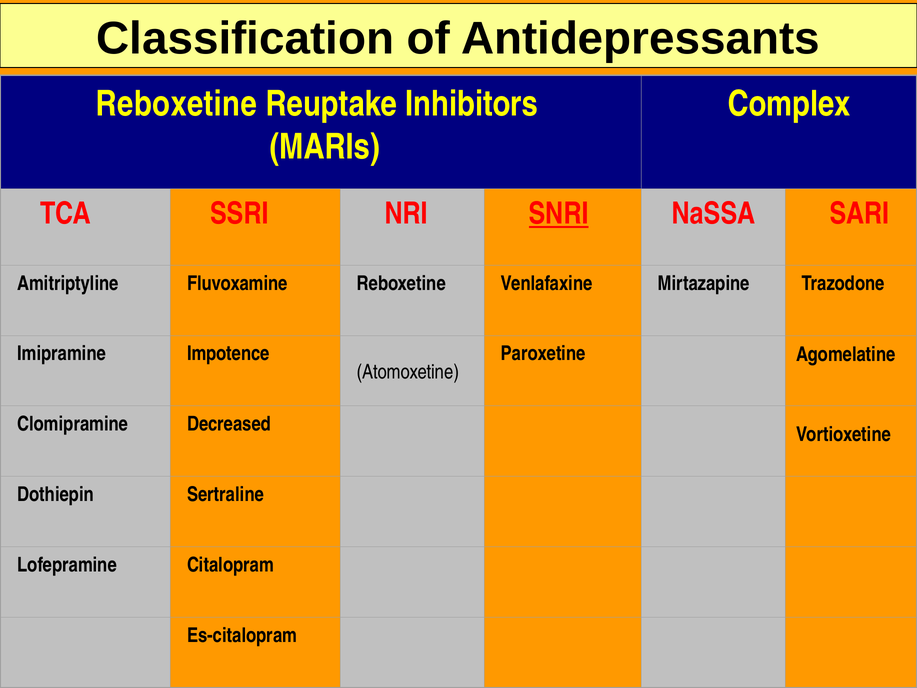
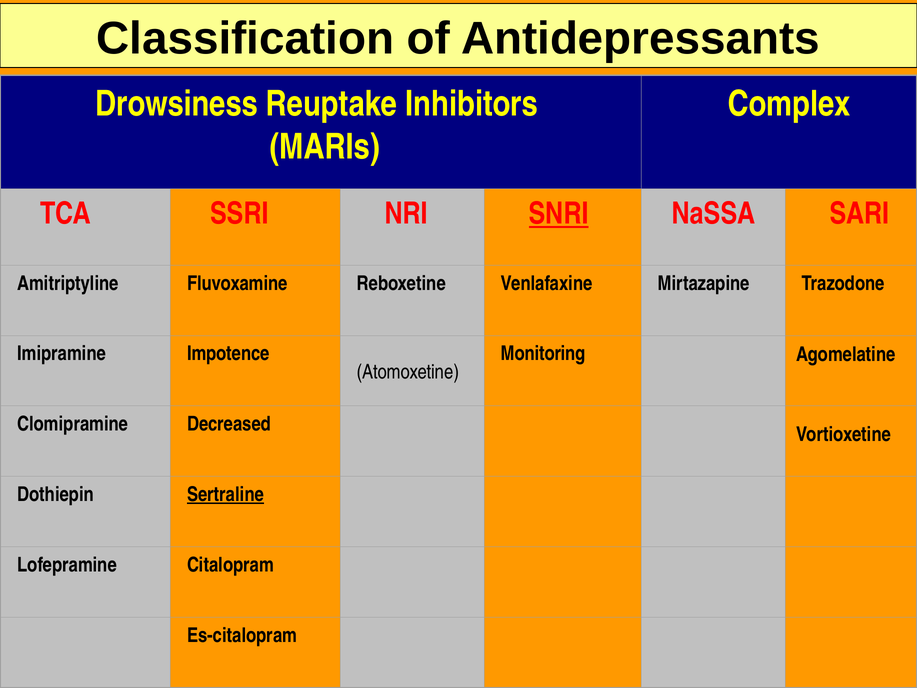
Reboxetine: Reboxetine -> Drowsiness (177, 104)
Paroxetine: Paroxetine -> Monitoring (543, 354)
Sertraline underline: none -> present (226, 494)
